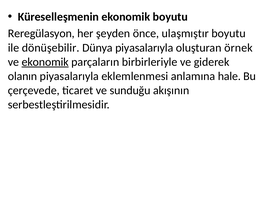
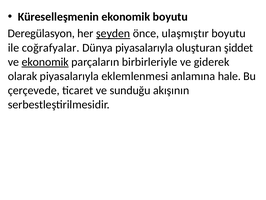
Reregülasyon: Reregülasyon -> Deregülasyon (41, 33)
şeyden underline: none -> present (113, 33)
dönüşebilir: dönüşebilir -> coğrafyalar (51, 48)
örnek: örnek -> şiddet (239, 48)
olanın: olanın -> olarak (23, 76)
